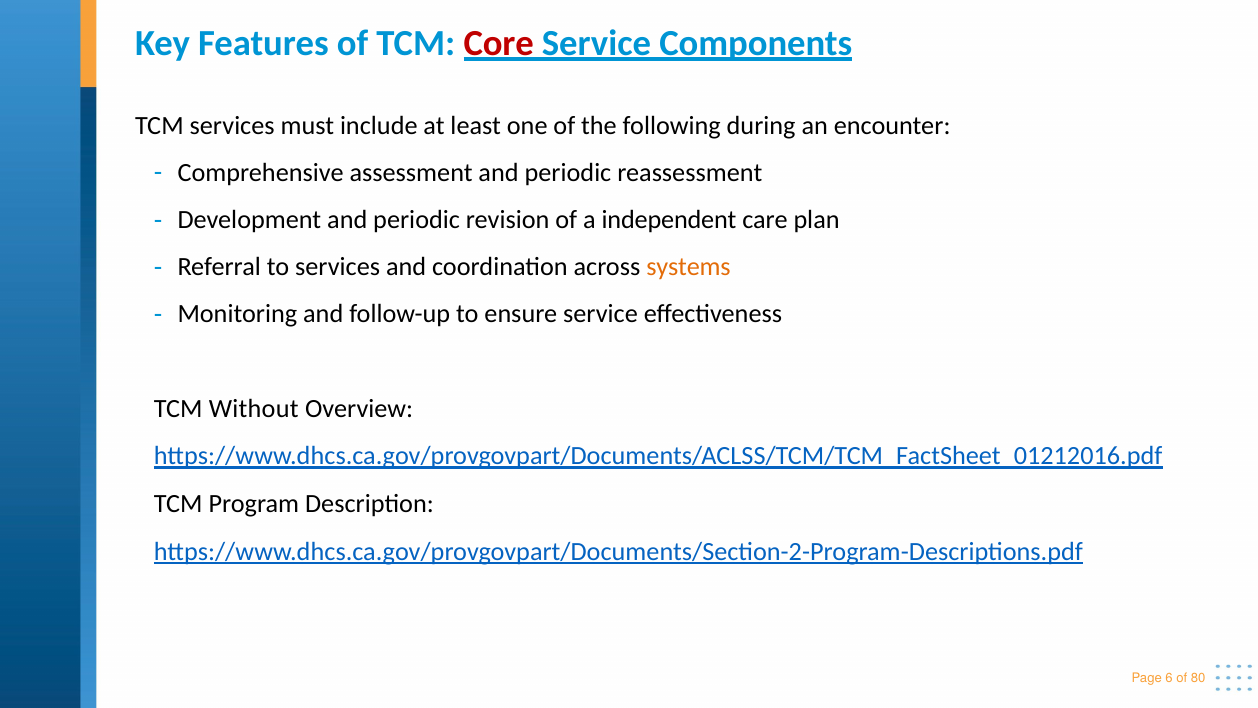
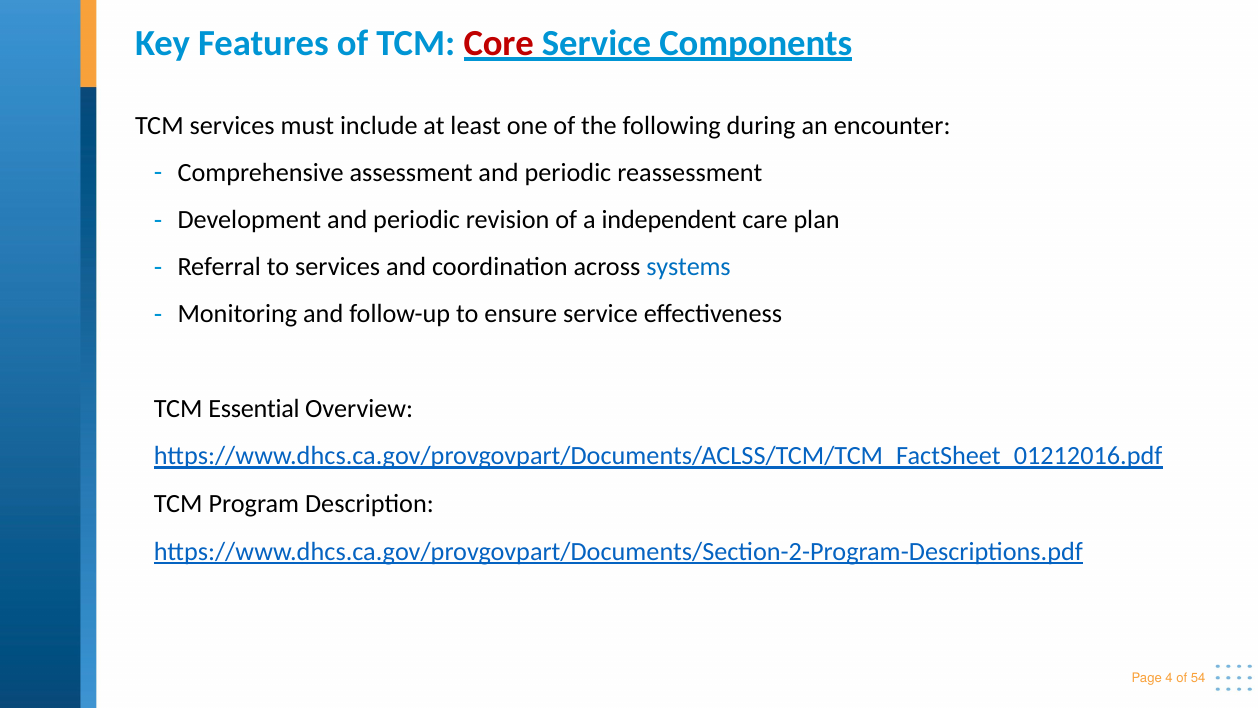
systems colour: orange -> blue (688, 267)
Without: Without -> Essential (254, 408)
6: 6 -> 4 (1169, 678)
80: 80 -> 54 (1198, 678)
